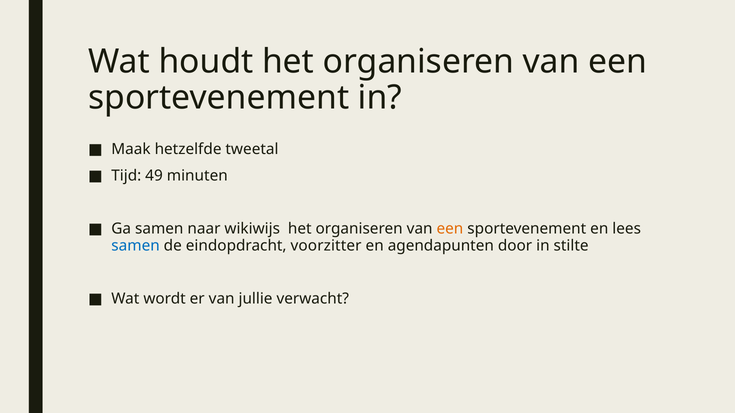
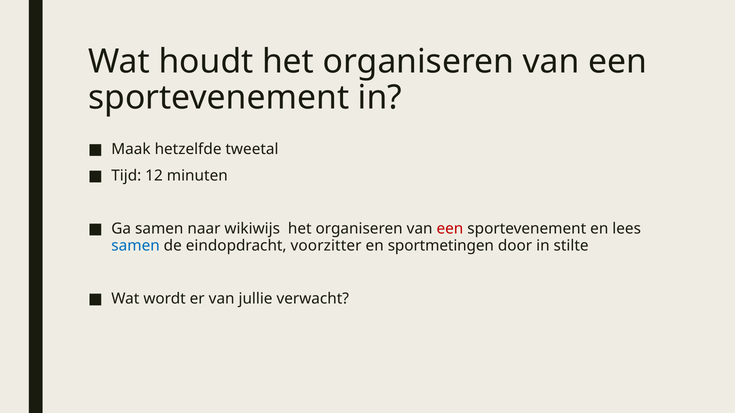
49: 49 -> 12 (154, 176)
een colour: orange -> red (450, 229)
agendapunten: agendapunten -> sportmetingen (441, 246)
